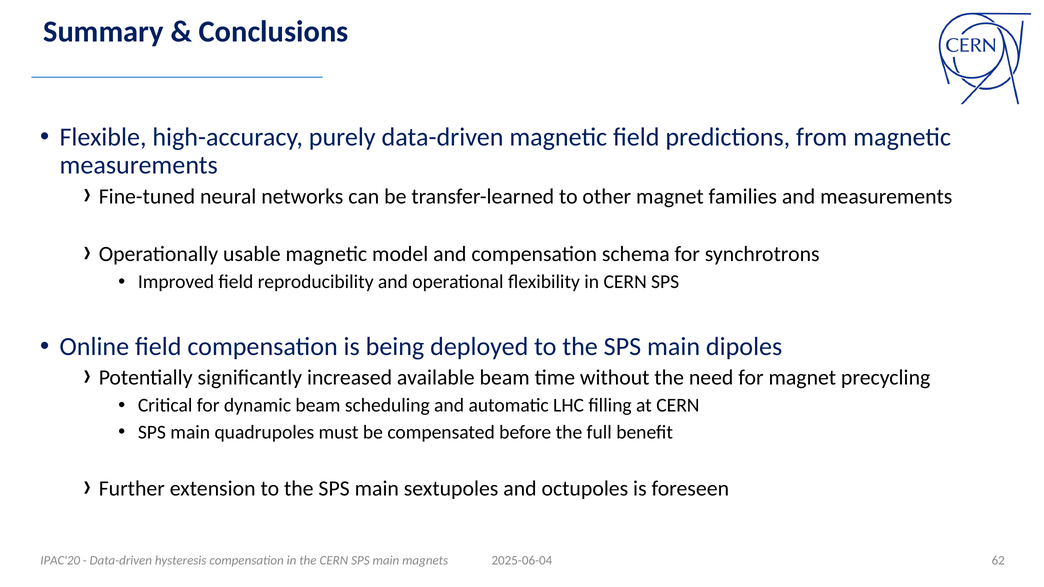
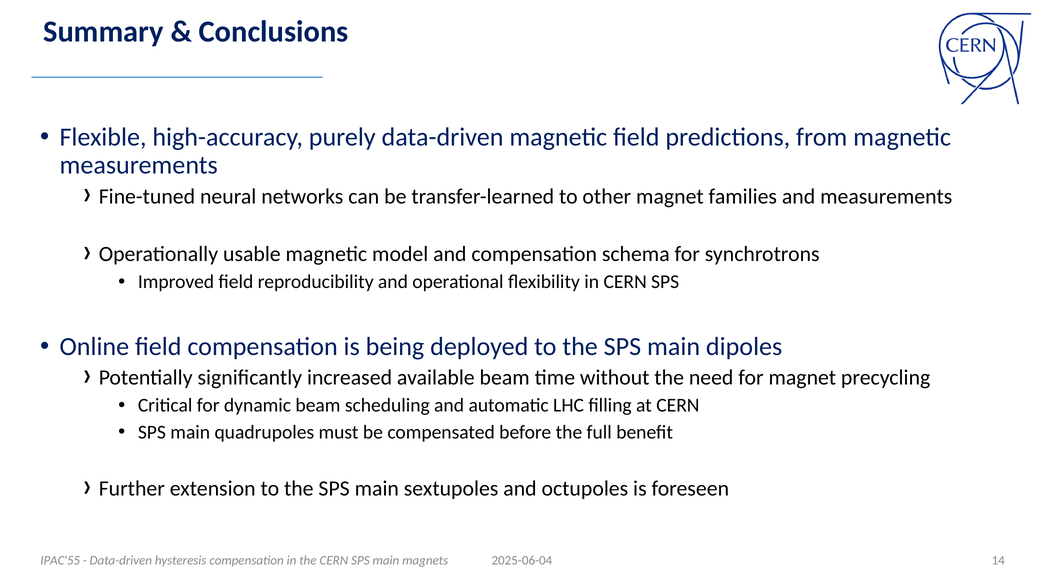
IPAC'20: IPAC'20 -> IPAC'55 (60, 561)
62: 62 -> 14 (998, 561)
